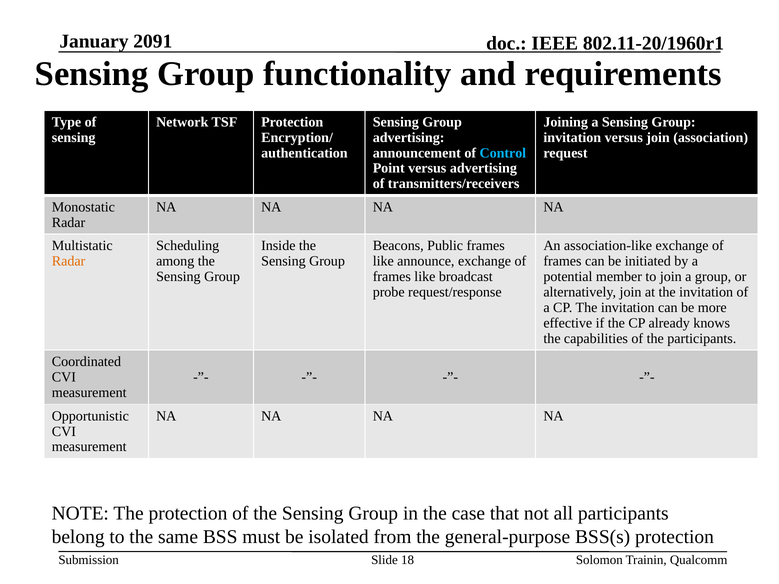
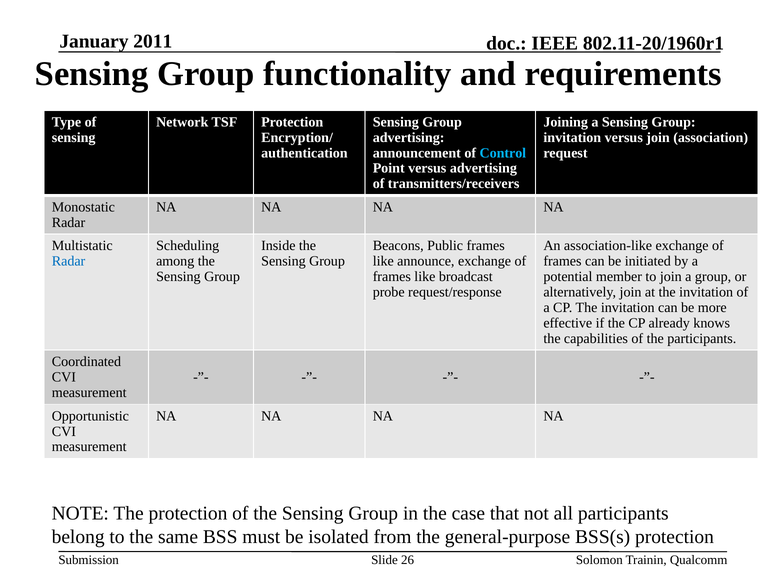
2091: 2091 -> 2011 (153, 41)
Radar colour: orange -> blue (69, 261)
18: 18 -> 26 (408, 560)
